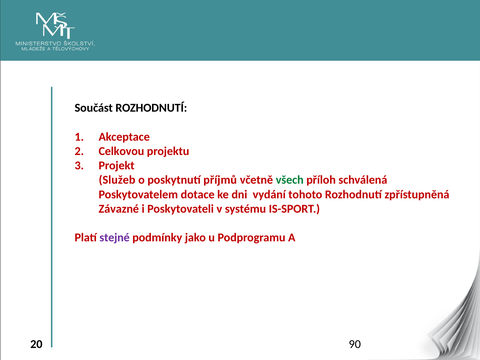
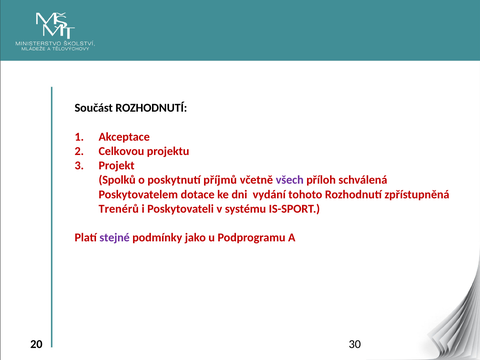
Služeb: Služeb -> Spolků (117, 180)
všech colour: green -> purple (290, 180)
Závazné: Závazné -> Trenérů (119, 209)
90: 90 -> 30 (355, 344)
